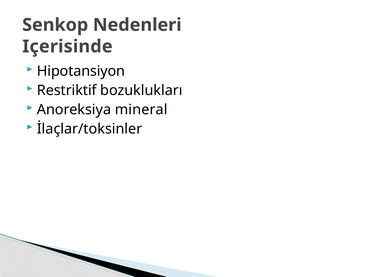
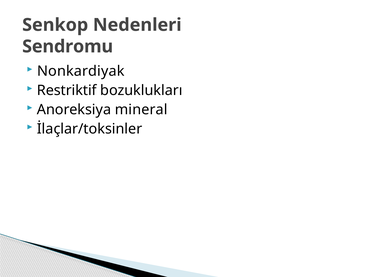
Içerisinde: Içerisinde -> Sendromu (68, 47)
Hipotansiyon: Hipotansiyon -> Nonkardiyak (81, 71)
